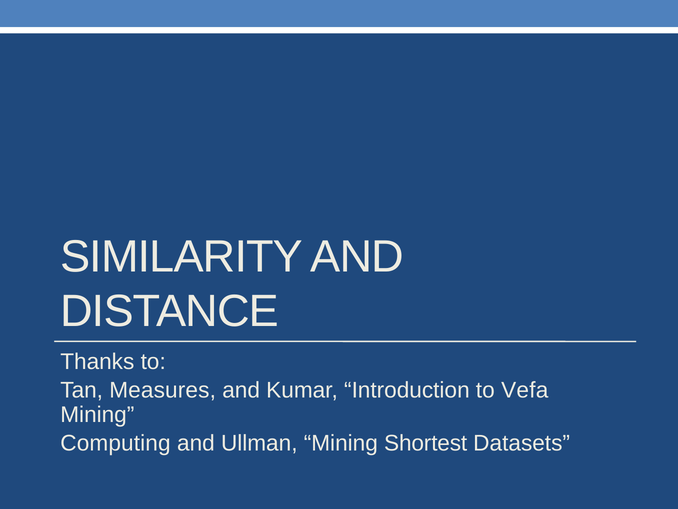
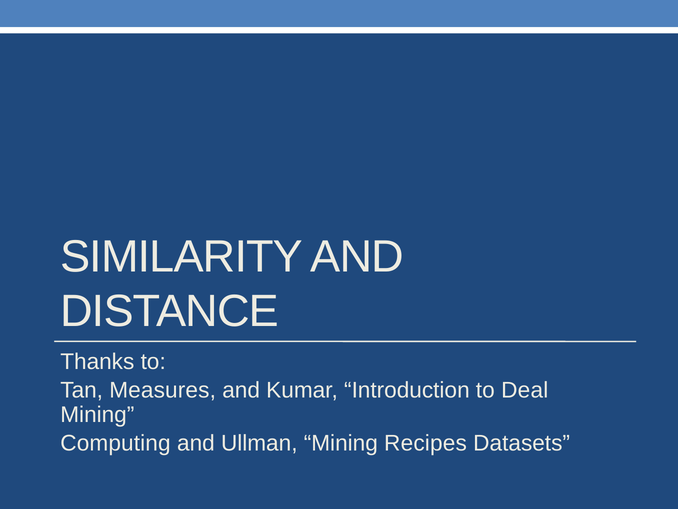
Vefa: Vefa -> Deal (525, 390)
Shortest: Shortest -> Recipes (425, 443)
